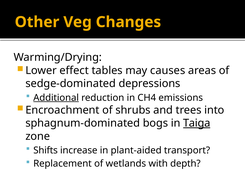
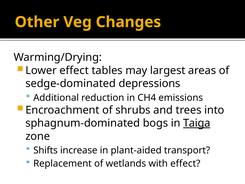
causes: causes -> largest (168, 70)
Additional underline: present -> none (56, 98)
with depth: depth -> effect (185, 163)
